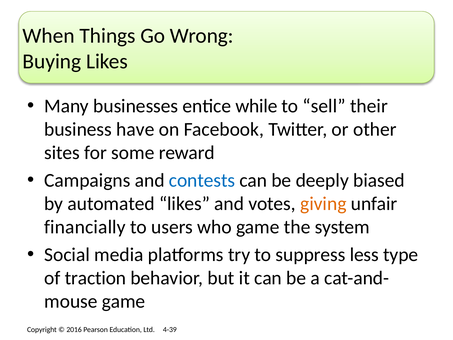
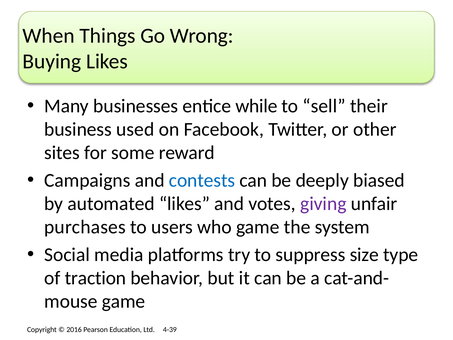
have: have -> used (135, 129)
giving colour: orange -> purple (323, 204)
financially: financially -> purchases (85, 227)
less: less -> size (364, 255)
